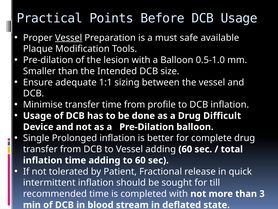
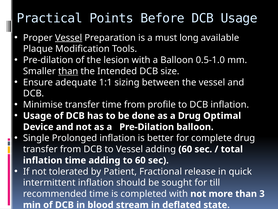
safe: safe -> long (189, 38)
than underline: none -> present (68, 71)
Difficult: Difficult -> Optimal (222, 116)
